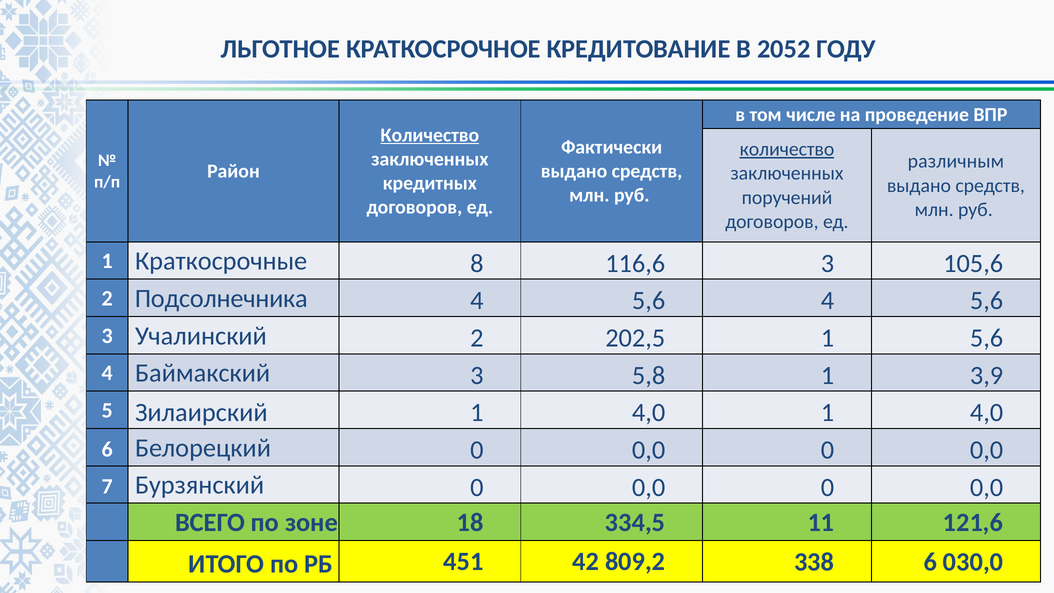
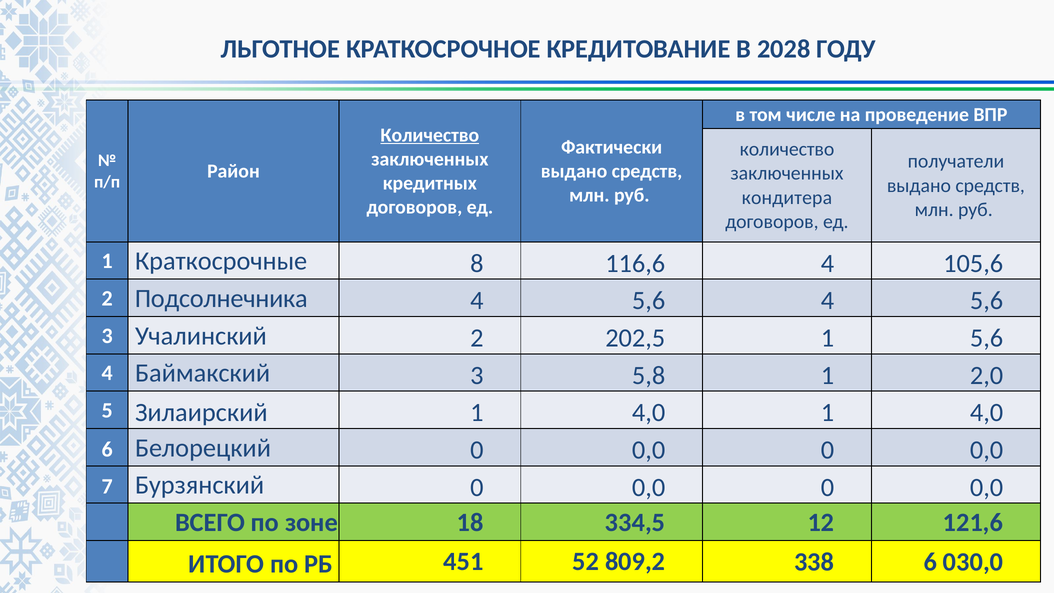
2052: 2052 -> 2028 (784, 49)
количество underline: present -> none (787, 149)
различным: различным -> получатели (956, 161)
поручений: поручений -> кондитера (787, 198)
116,6 3: 3 -> 4 (828, 263)
3,9: 3,9 -> 2,0 (987, 375)
11: 11 -> 12 (821, 522)
42: 42 -> 52 (586, 561)
